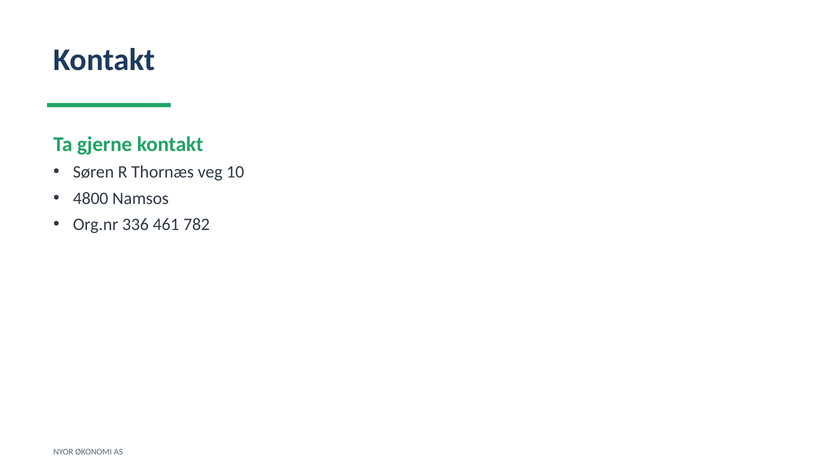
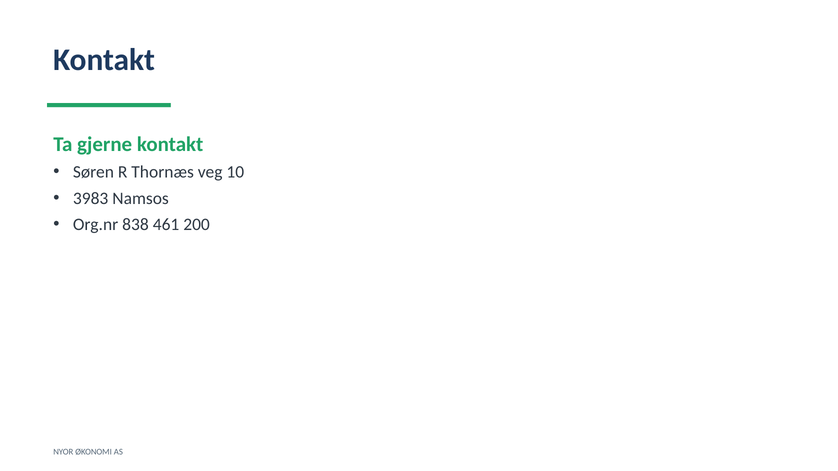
4800: 4800 -> 3983 (91, 199)
336: 336 -> 838 (135, 225)
782: 782 -> 200 (197, 225)
